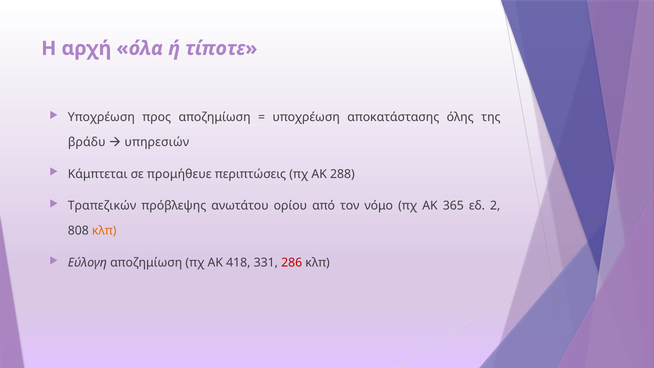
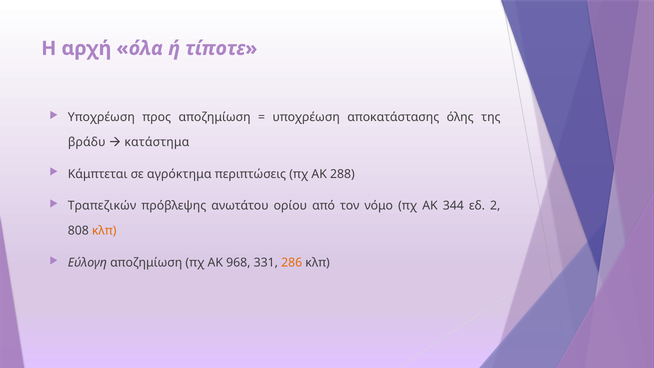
υπηρεσιών: υπηρεσιών -> κατάστημα (157, 142)
προμήθευε: προμήθευε -> αγρόκτημα (179, 174)
365: 365 -> 344 (453, 206)
418: 418 -> 968 (238, 263)
286 colour: red -> orange (292, 263)
